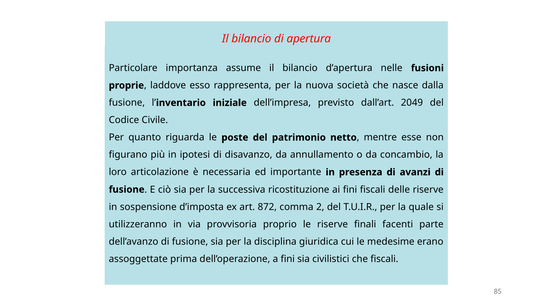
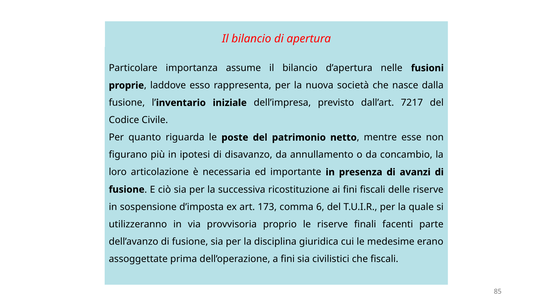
2049: 2049 -> 7217 (412, 103)
872: 872 -> 173 (267, 206)
2: 2 -> 6 (320, 206)
